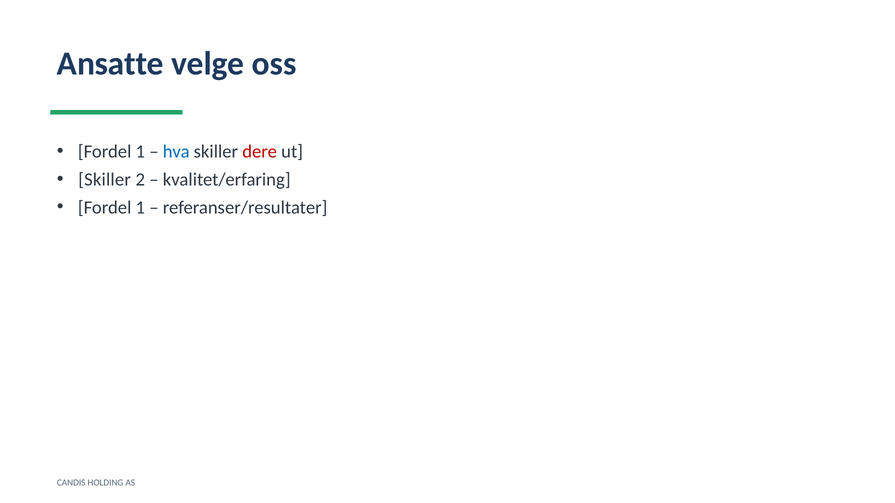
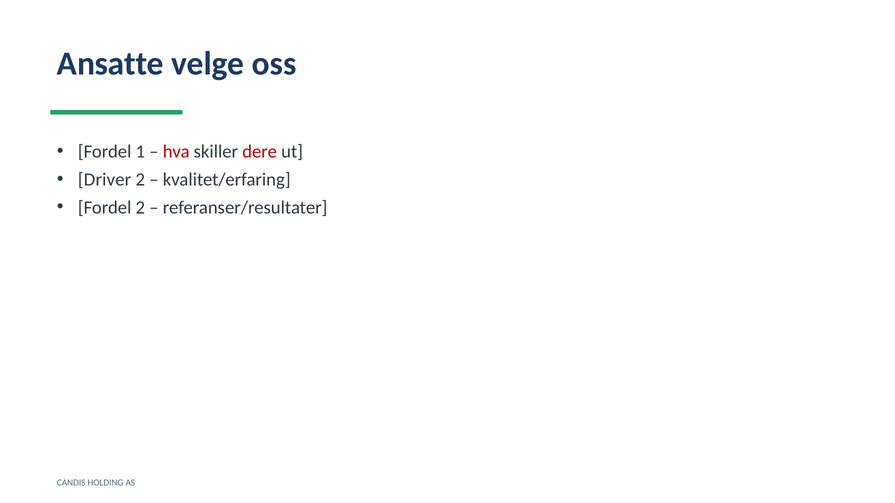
hva colour: blue -> red (176, 152)
Skiller: Skiller -> Driver (105, 180)
1: 1 -> 2 (140, 208)
